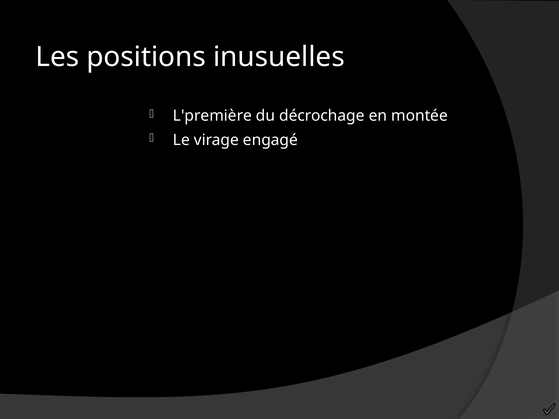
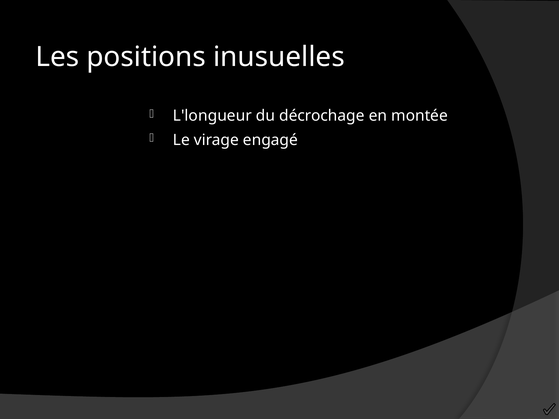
L'première: L'première -> L'longueur (212, 116)
